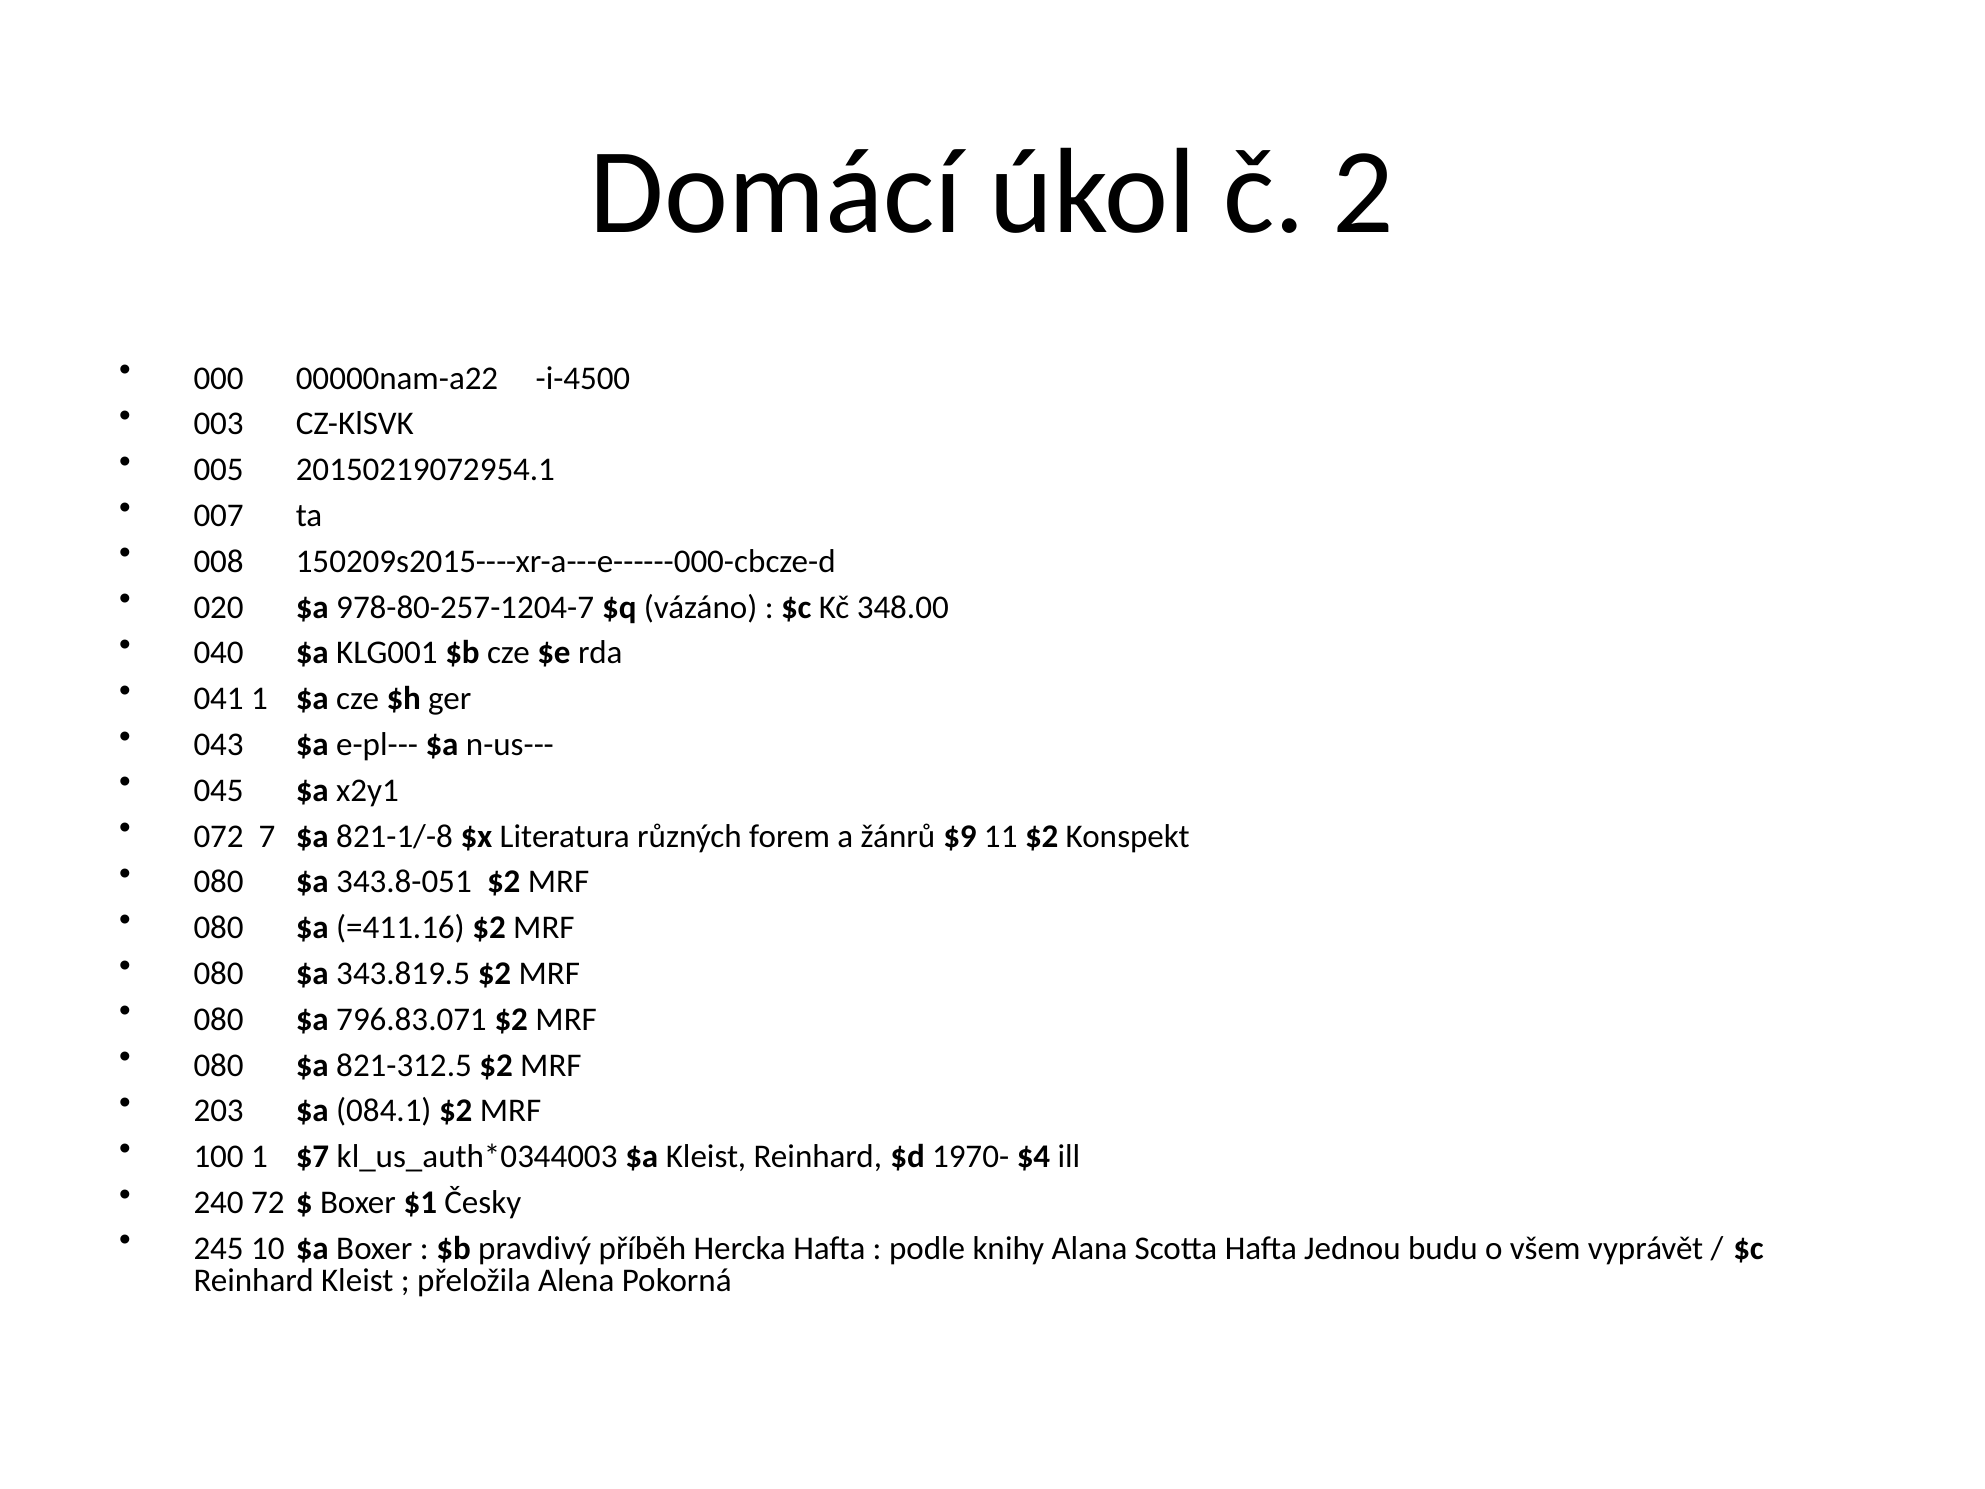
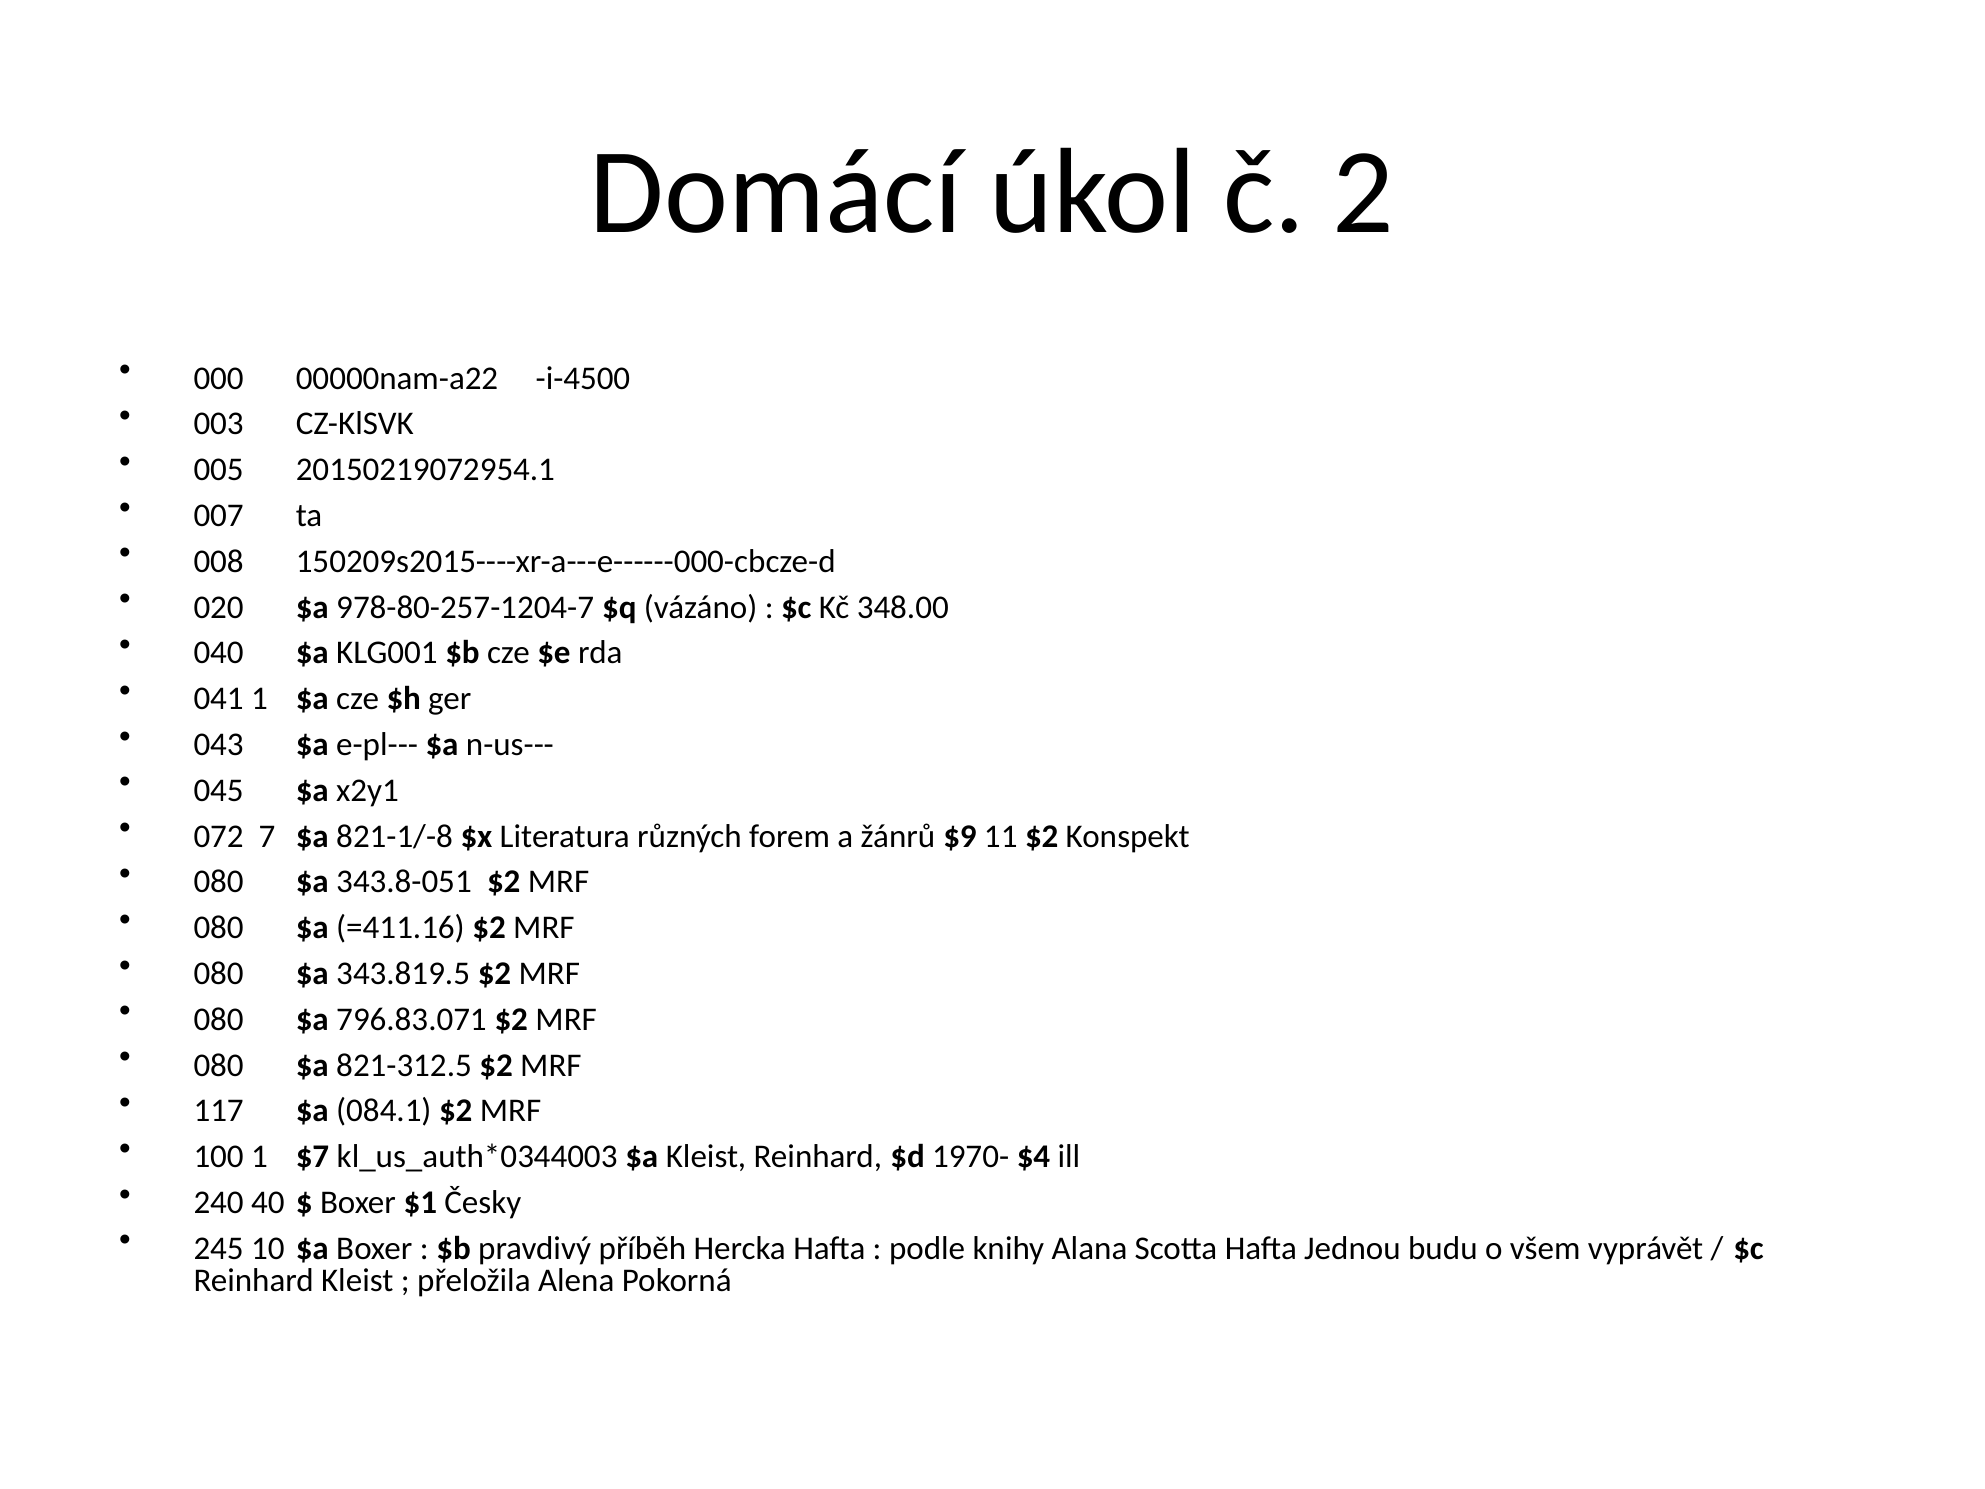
203: 203 -> 117 (219, 1111)
72: 72 -> 40 (268, 1202)
